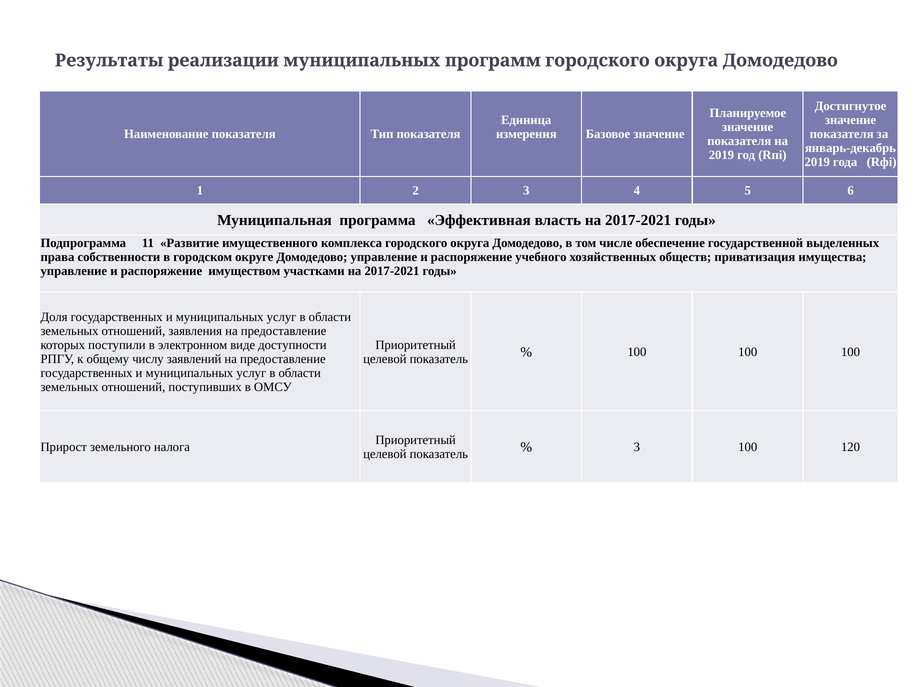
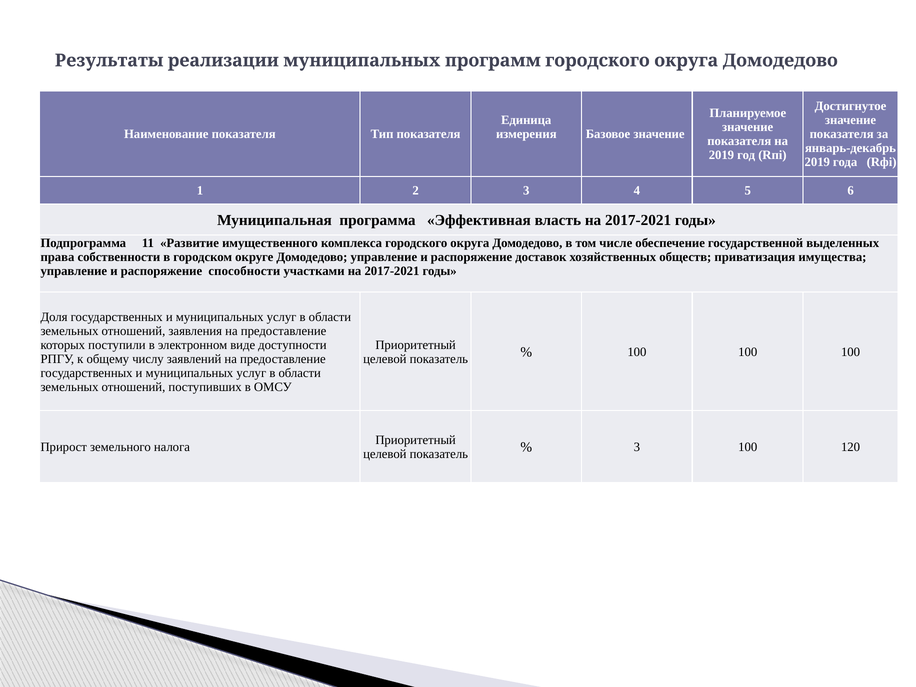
учебного: учебного -> доставок (541, 257)
имуществом: имуществом -> способности (244, 271)
